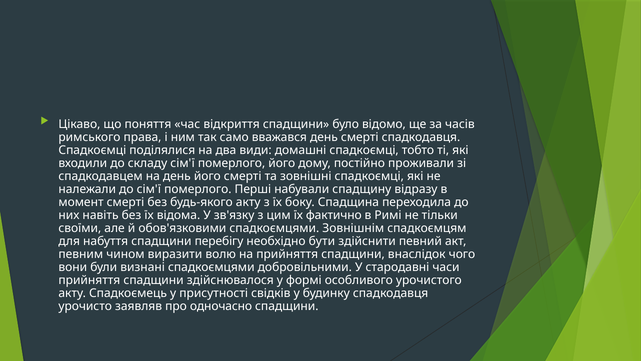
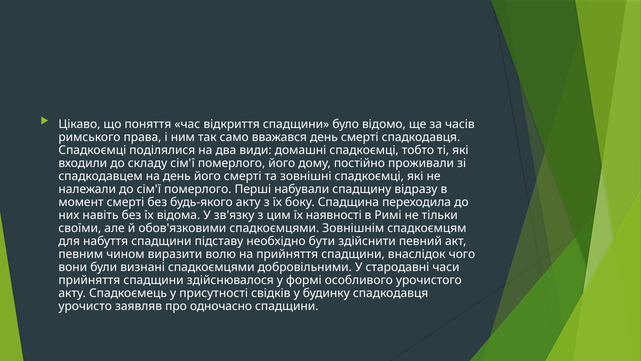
фактично: фактично -> наявності (334, 215)
перебігу: перебігу -> підставу (219, 241)
